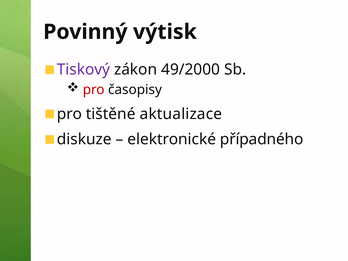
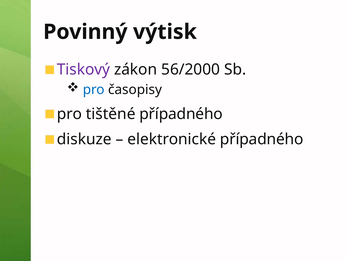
49/2000: 49/2000 -> 56/2000 (191, 70)
pro colour: red -> blue (94, 90)
tištěné aktualizace: aktualizace -> případného (181, 114)
